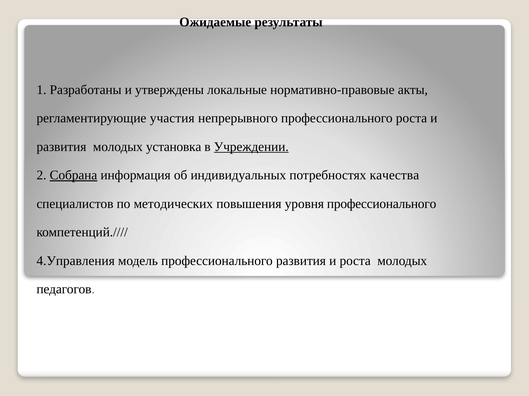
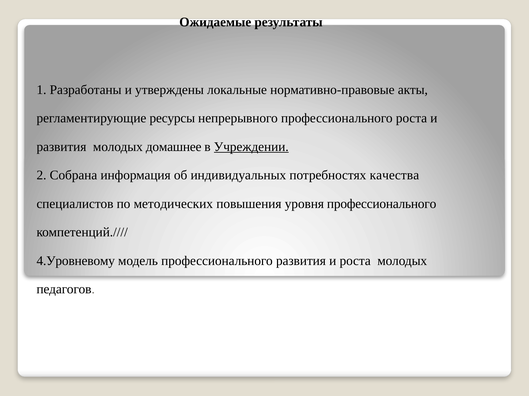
участия: участия -> ресурсы (172, 118)
установка: установка -> домашнее (174, 147)
Собрана underline: present -> none (73, 175)
4.Управления: 4.Управления -> 4.Уровневому (76, 261)
